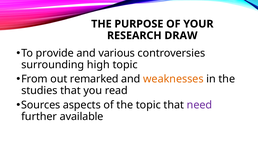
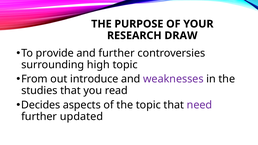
and various: various -> further (117, 53)
remarked: remarked -> introduce (94, 79)
weaknesses colour: orange -> purple (173, 79)
Sources: Sources -> Decides (41, 105)
available: available -> updated (82, 117)
